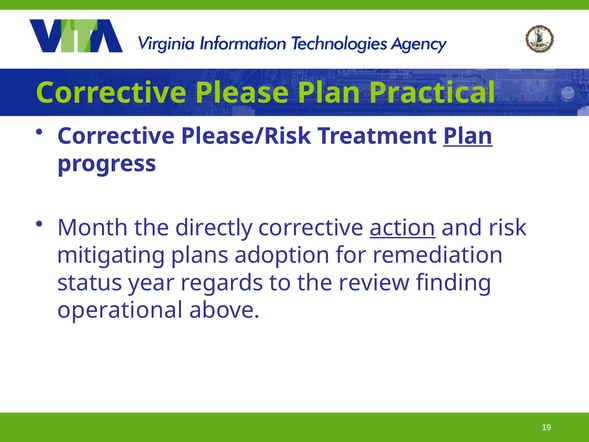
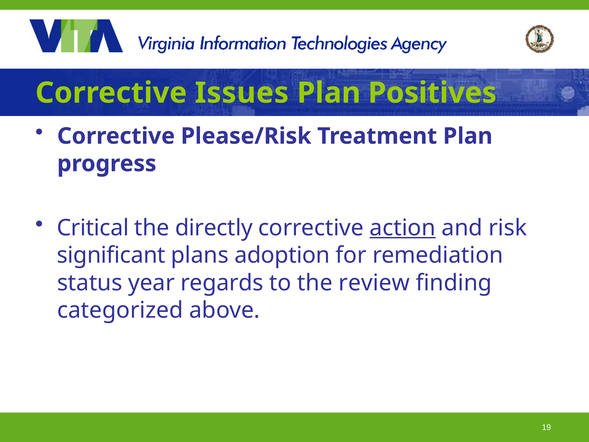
Please: Please -> Issues (242, 93)
Practical: Practical -> Positives (432, 93)
Plan underline: present -> none (468, 136)
Month: Month -> Critical (93, 228)
mitigating: mitigating -> significant (111, 255)
operational: operational -> categorized (120, 310)
